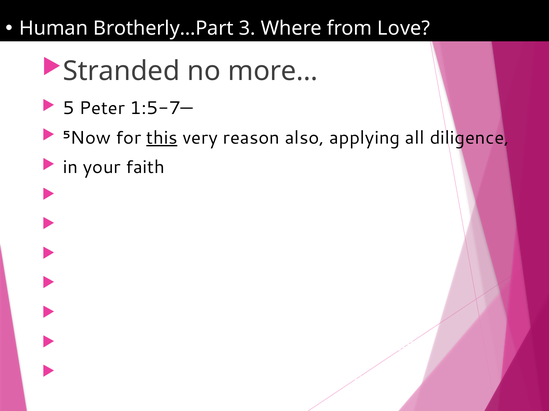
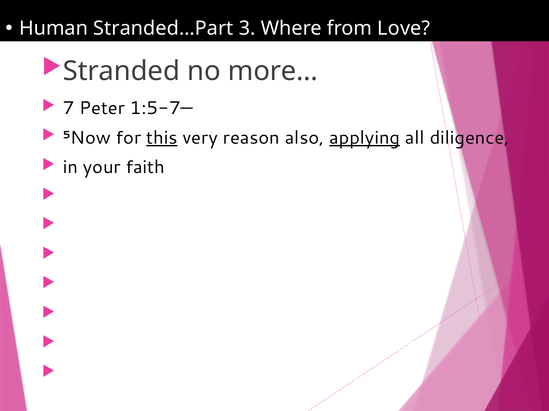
Brotherly…Part: Brotherly…Part -> Stranded…Part (163, 28)
5: 5 -> 7 (68, 108)
applying underline: none -> present (365, 138)
